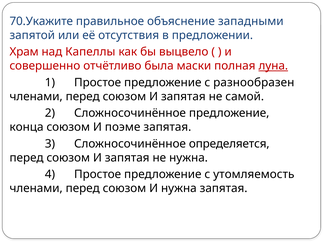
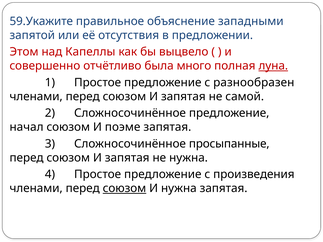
70.Укажите: 70.Укажите -> 59.Укажите (41, 21)
Храм: Храм -> Этом (24, 52)
маски: маски -> много (194, 66)
конца: конца -> начал (27, 127)
определяется: определяется -> просыпанные (229, 144)
утомляемость: утомляемость -> произведения (254, 174)
союзом underline: none -> present (124, 189)
